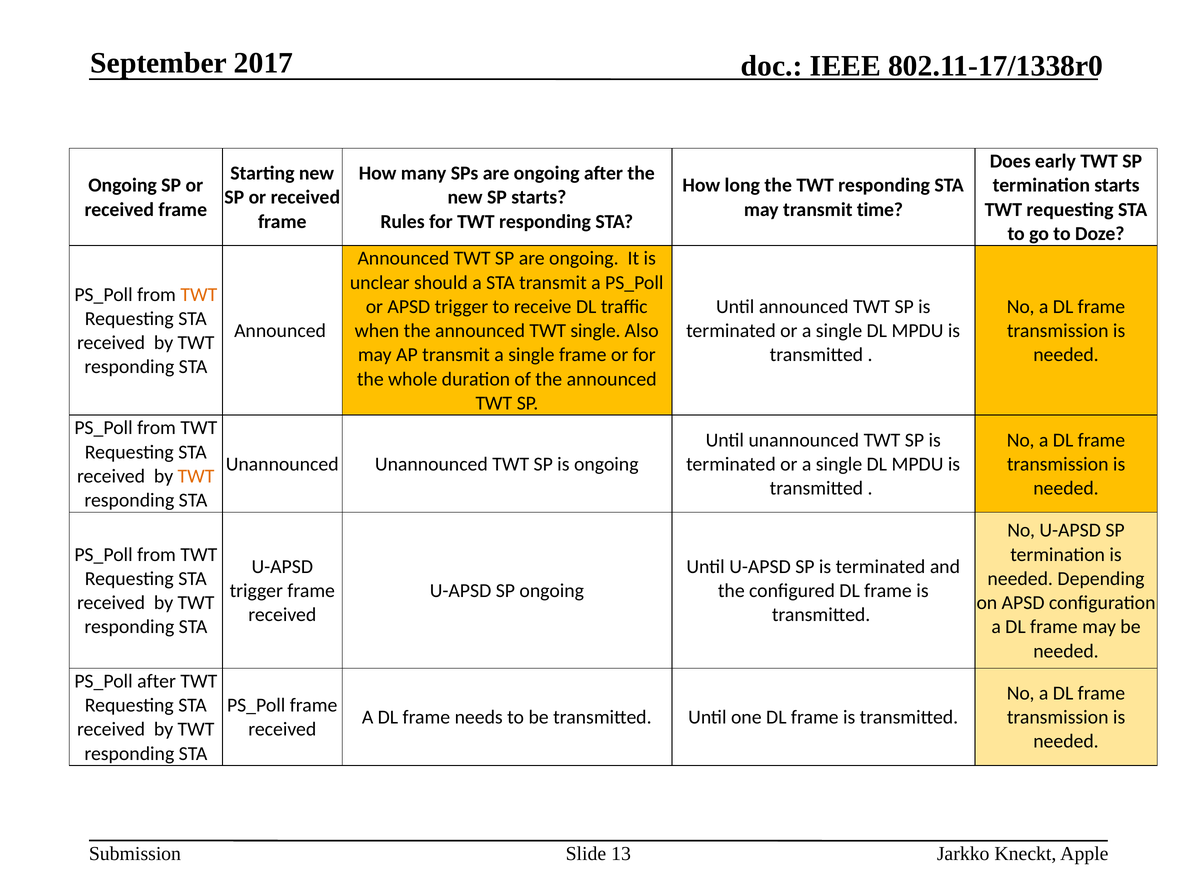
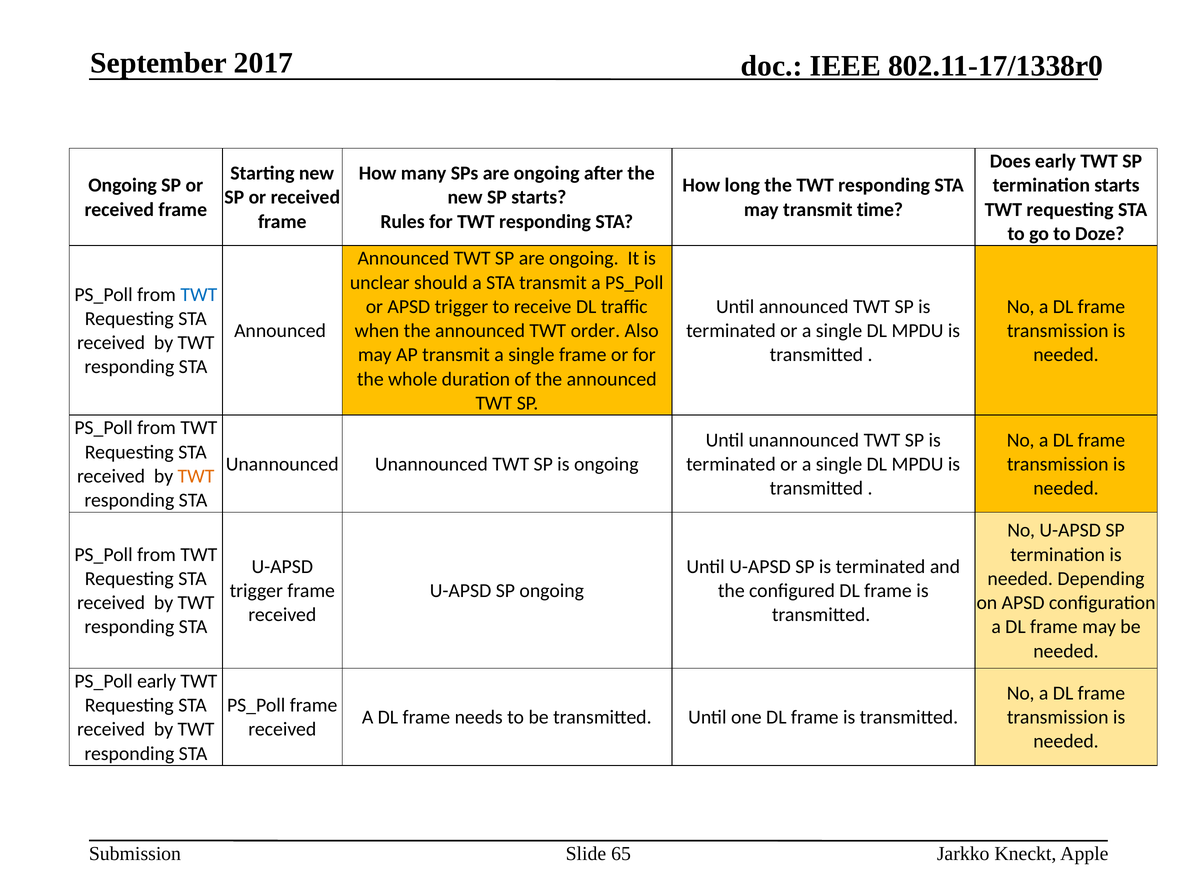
TWT colour: orange -> blue (199, 295)
TWT single: single -> order (595, 331)
after: after -> early (157, 681)
13: 13 -> 65 (621, 854)
